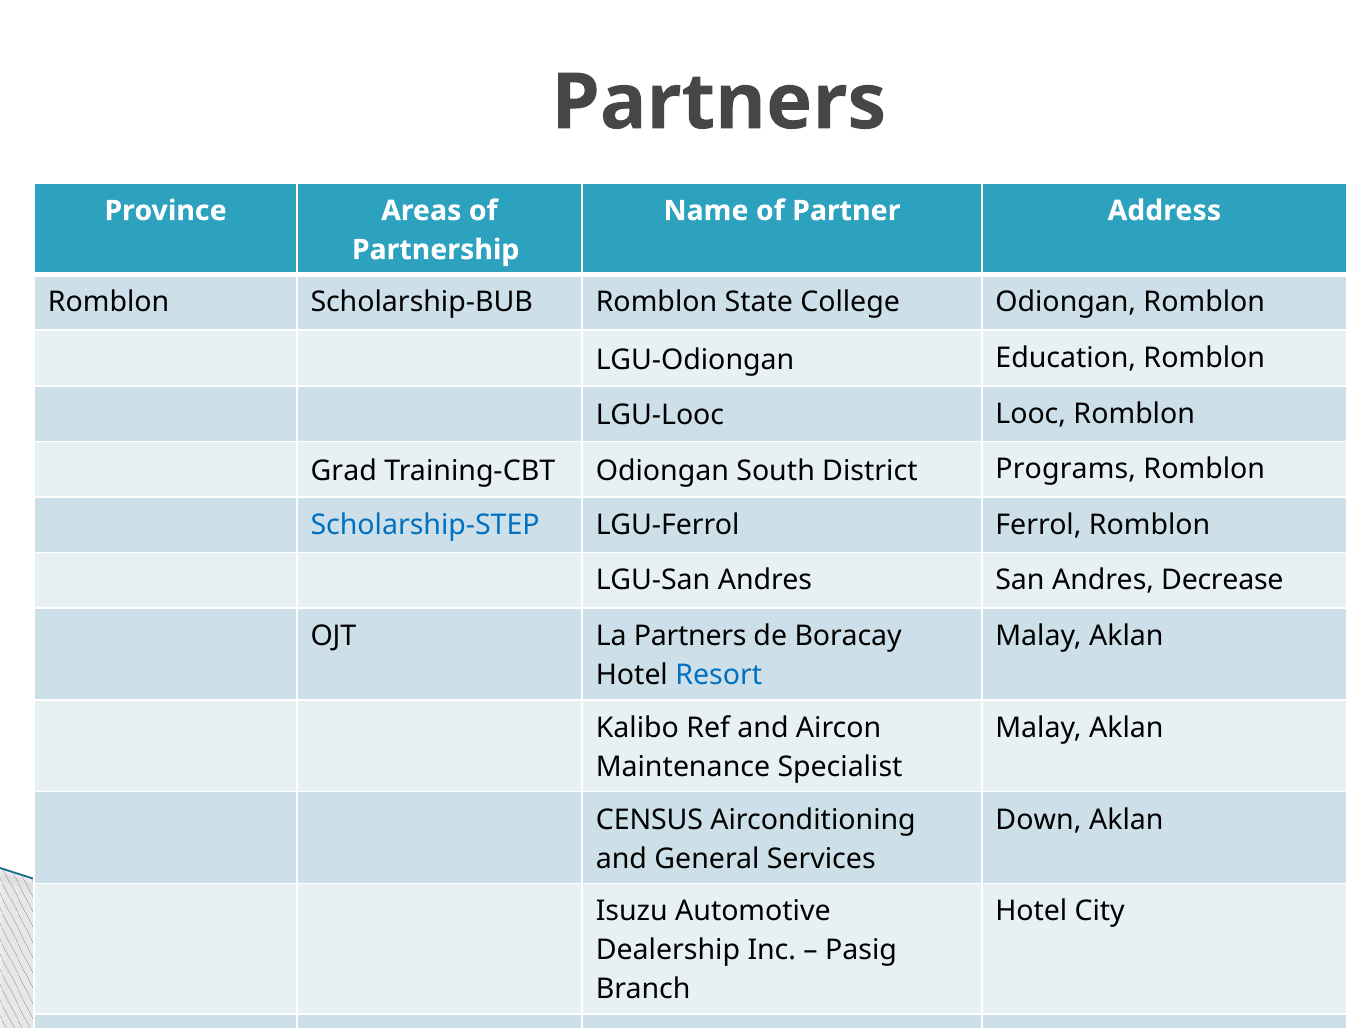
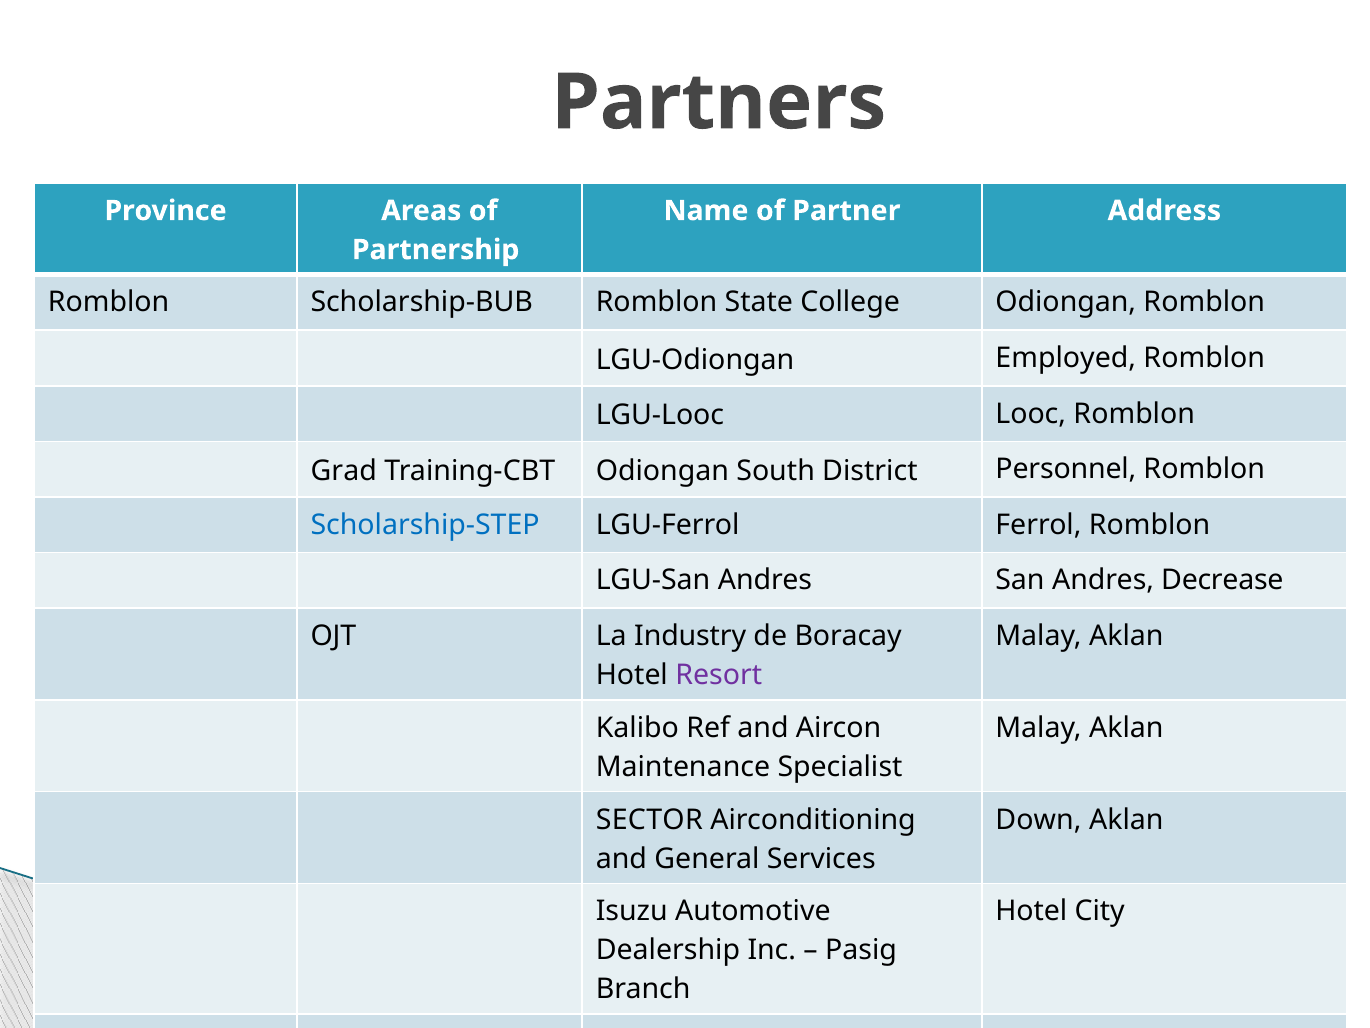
Education: Education -> Employed (1066, 358)
Programs: Programs -> Personnel (1066, 469)
La Partners: Partners -> Industry (690, 636)
Resort colour: blue -> purple (719, 675)
CENSUS: CENSUS -> SECTOR (649, 819)
